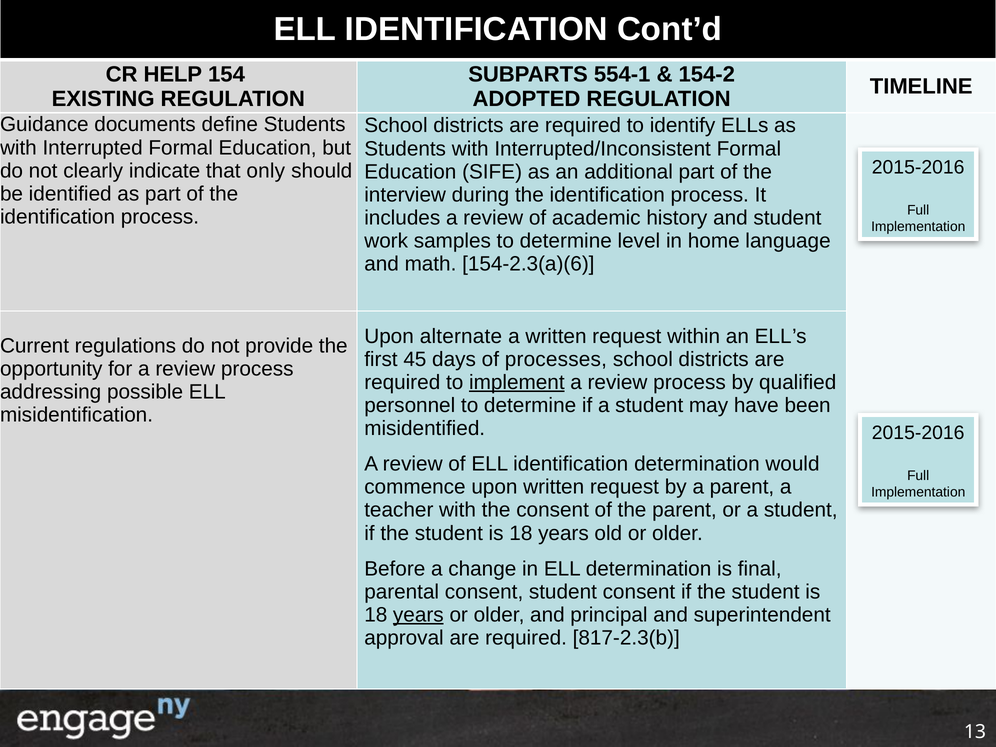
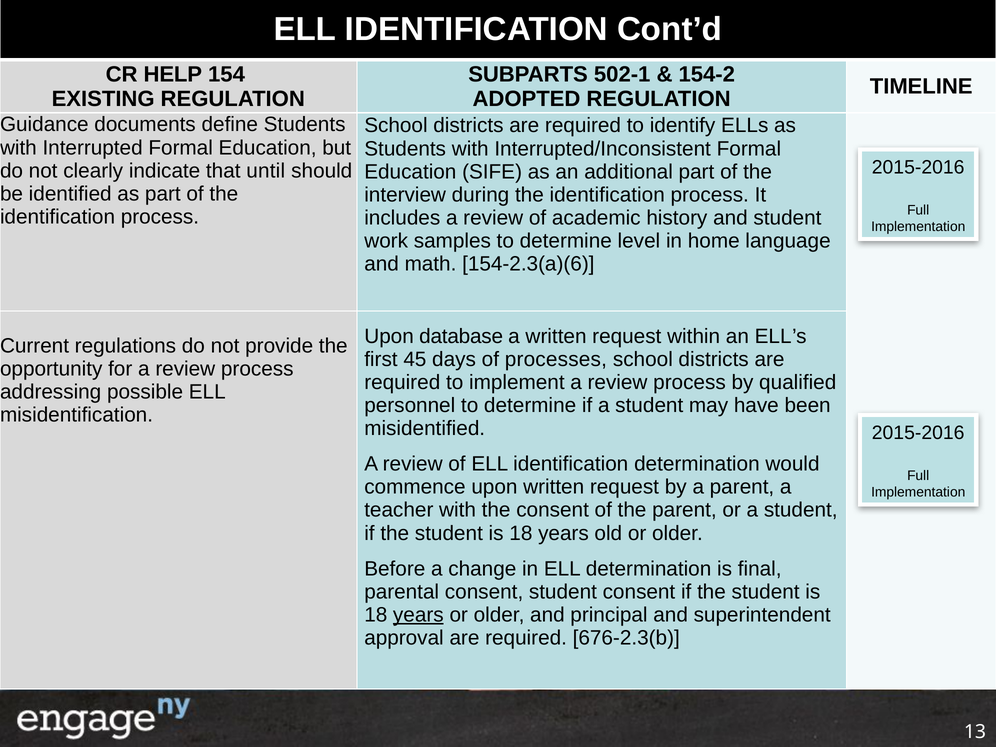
554-1: 554-1 -> 502-1 (622, 74)
only: only -> until (266, 171)
alternate: alternate -> database (461, 336)
implement underline: present -> none (517, 382)
817-2.3(b: 817-2.3(b -> 676-2.3(b (626, 638)
